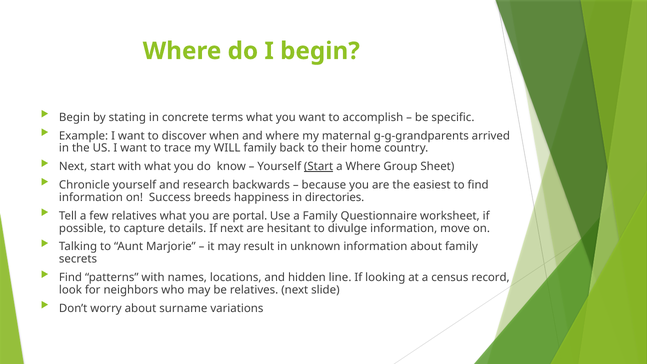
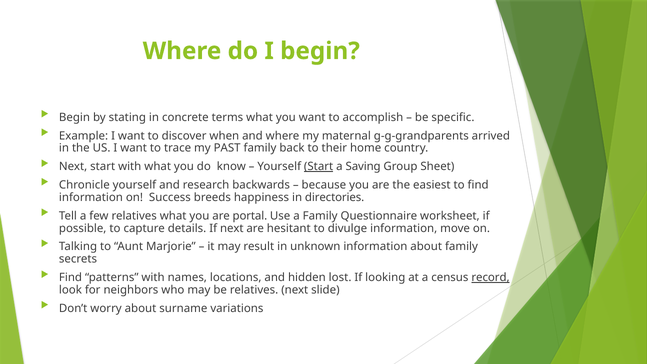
WILL: WILL -> PAST (227, 148)
a Where: Where -> Saving (363, 167)
line: line -> lost (340, 277)
record underline: none -> present (491, 277)
